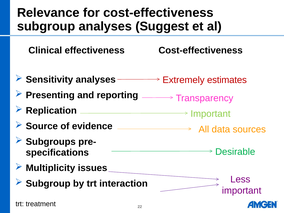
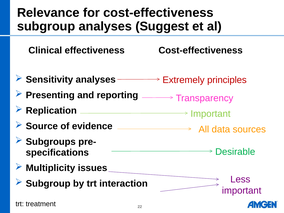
estimates: estimates -> principles (227, 80)
